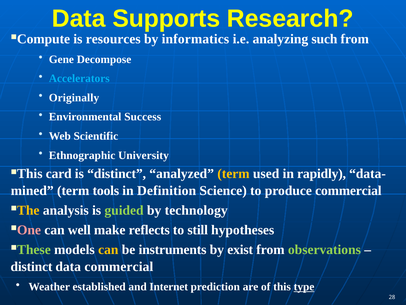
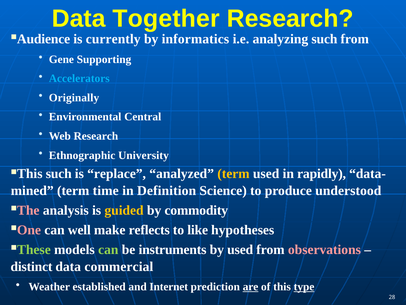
Supports: Supports -> Together (166, 19)
Compute: Compute -> Audience (44, 39)
resources: resources -> currently (113, 39)
Decompose: Decompose -> Supporting (104, 59)
Success: Success -> Central (143, 117)
Web Scientific: Scientific -> Research (96, 136)
This card: card -> such (59, 173)
is distinct: distinct -> replace (117, 173)
tools: tools -> time (106, 190)
produce commercial: commercial -> understood (348, 190)
The colour: yellow -> pink (28, 210)
guided colour: light green -> yellow (124, 210)
technology: technology -> commodity (196, 210)
still: still -> like (198, 230)
can colour: yellow -> light green (108, 249)
by exist: exist -> used (240, 249)
observations colour: light green -> pink (324, 249)
are underline: none -> present (251, 286)
